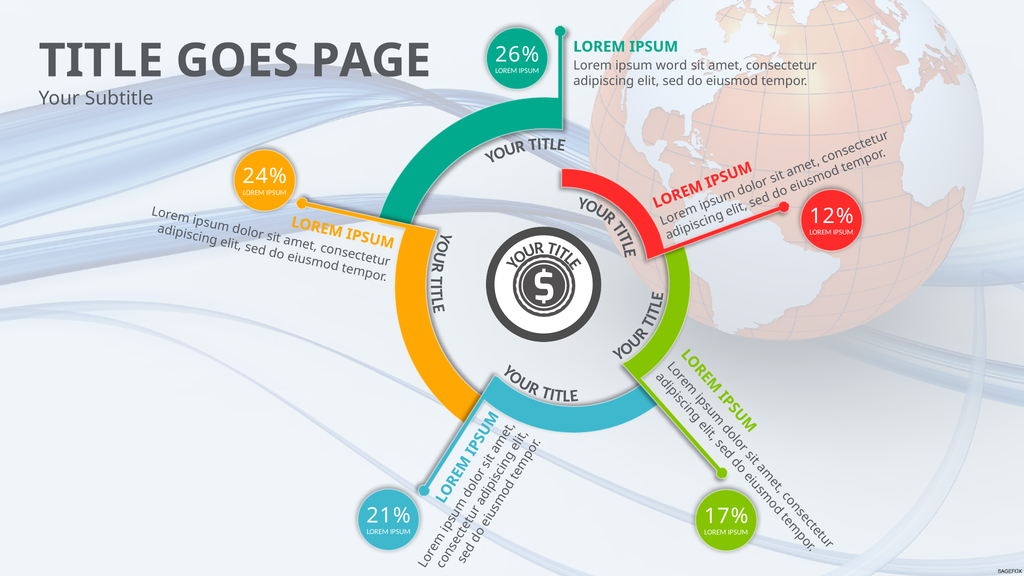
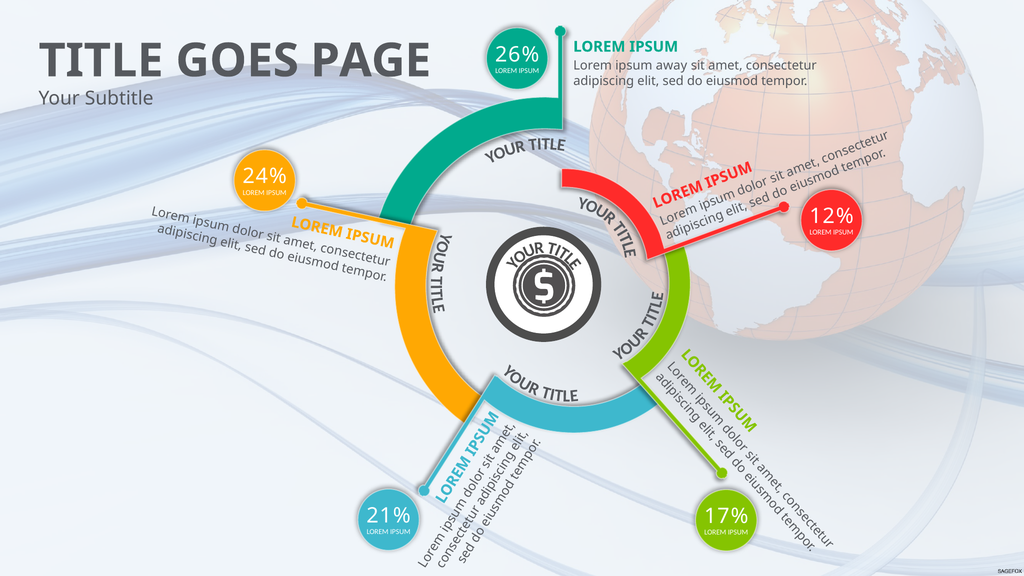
word: word -> away (671, 66)
